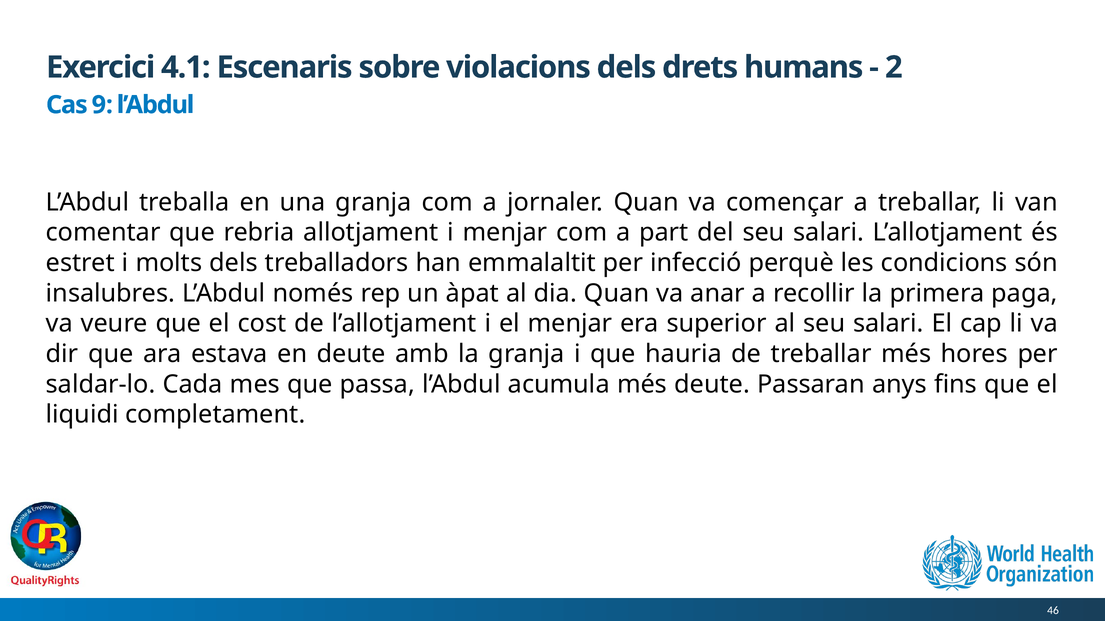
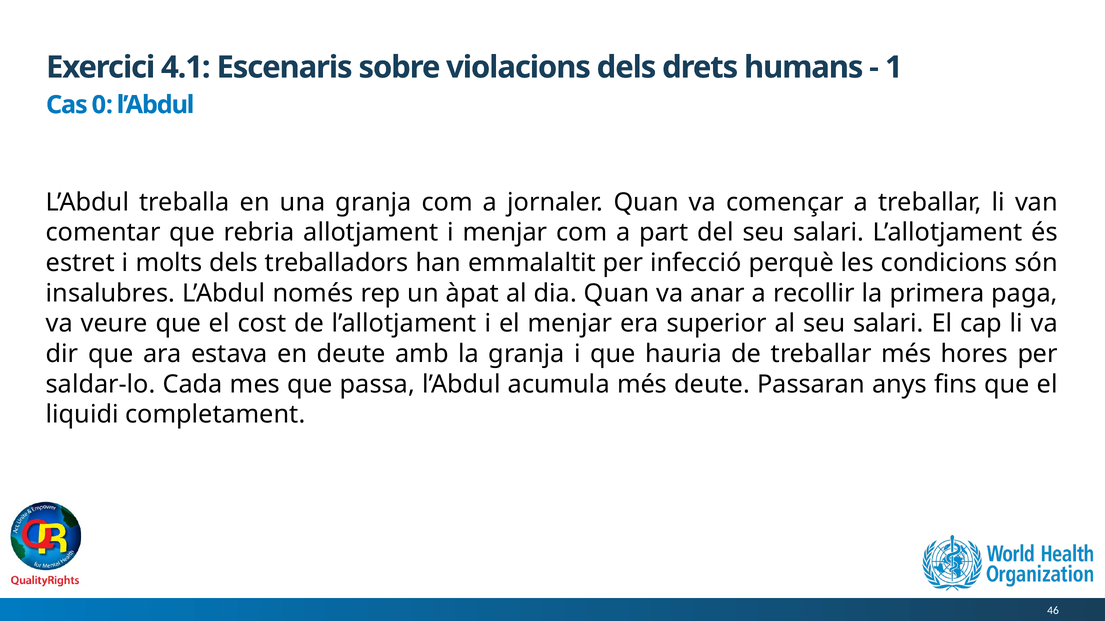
2: 2 -> 1 (894, 67)
9: 9 -> 0 (102, 105)
